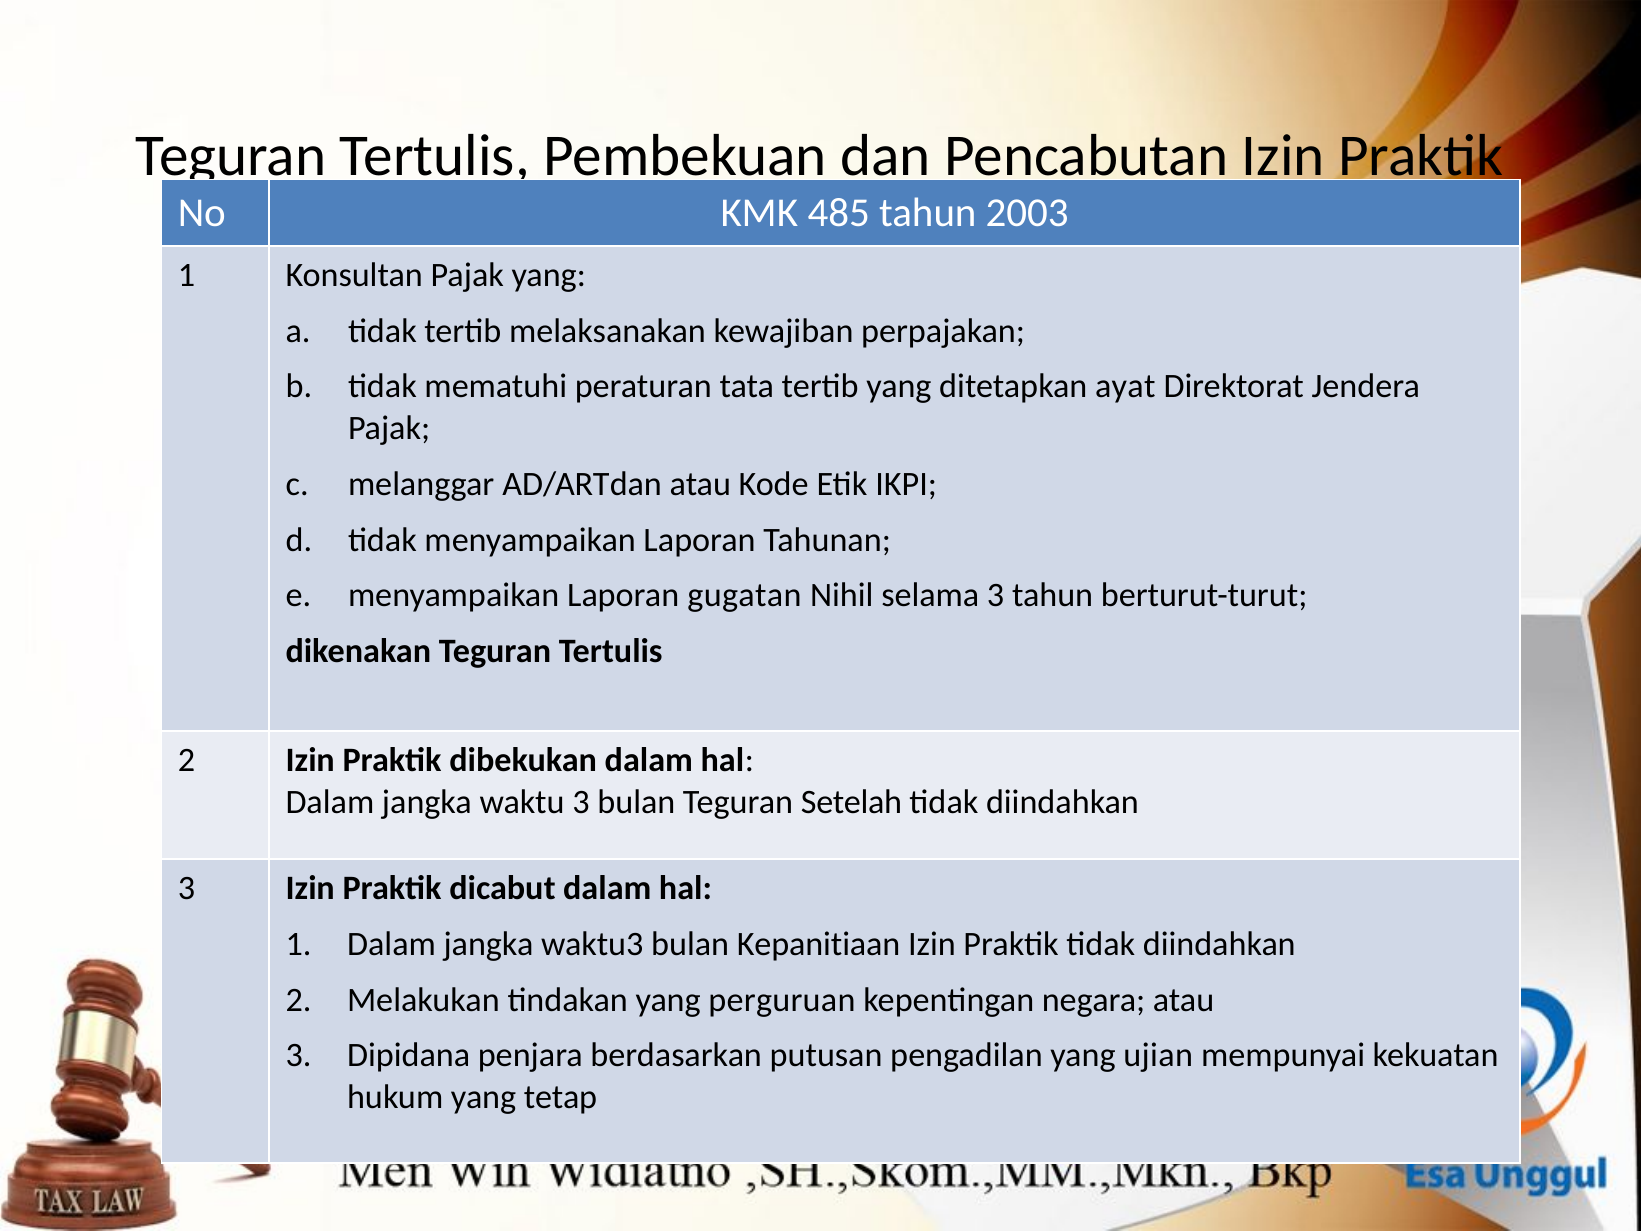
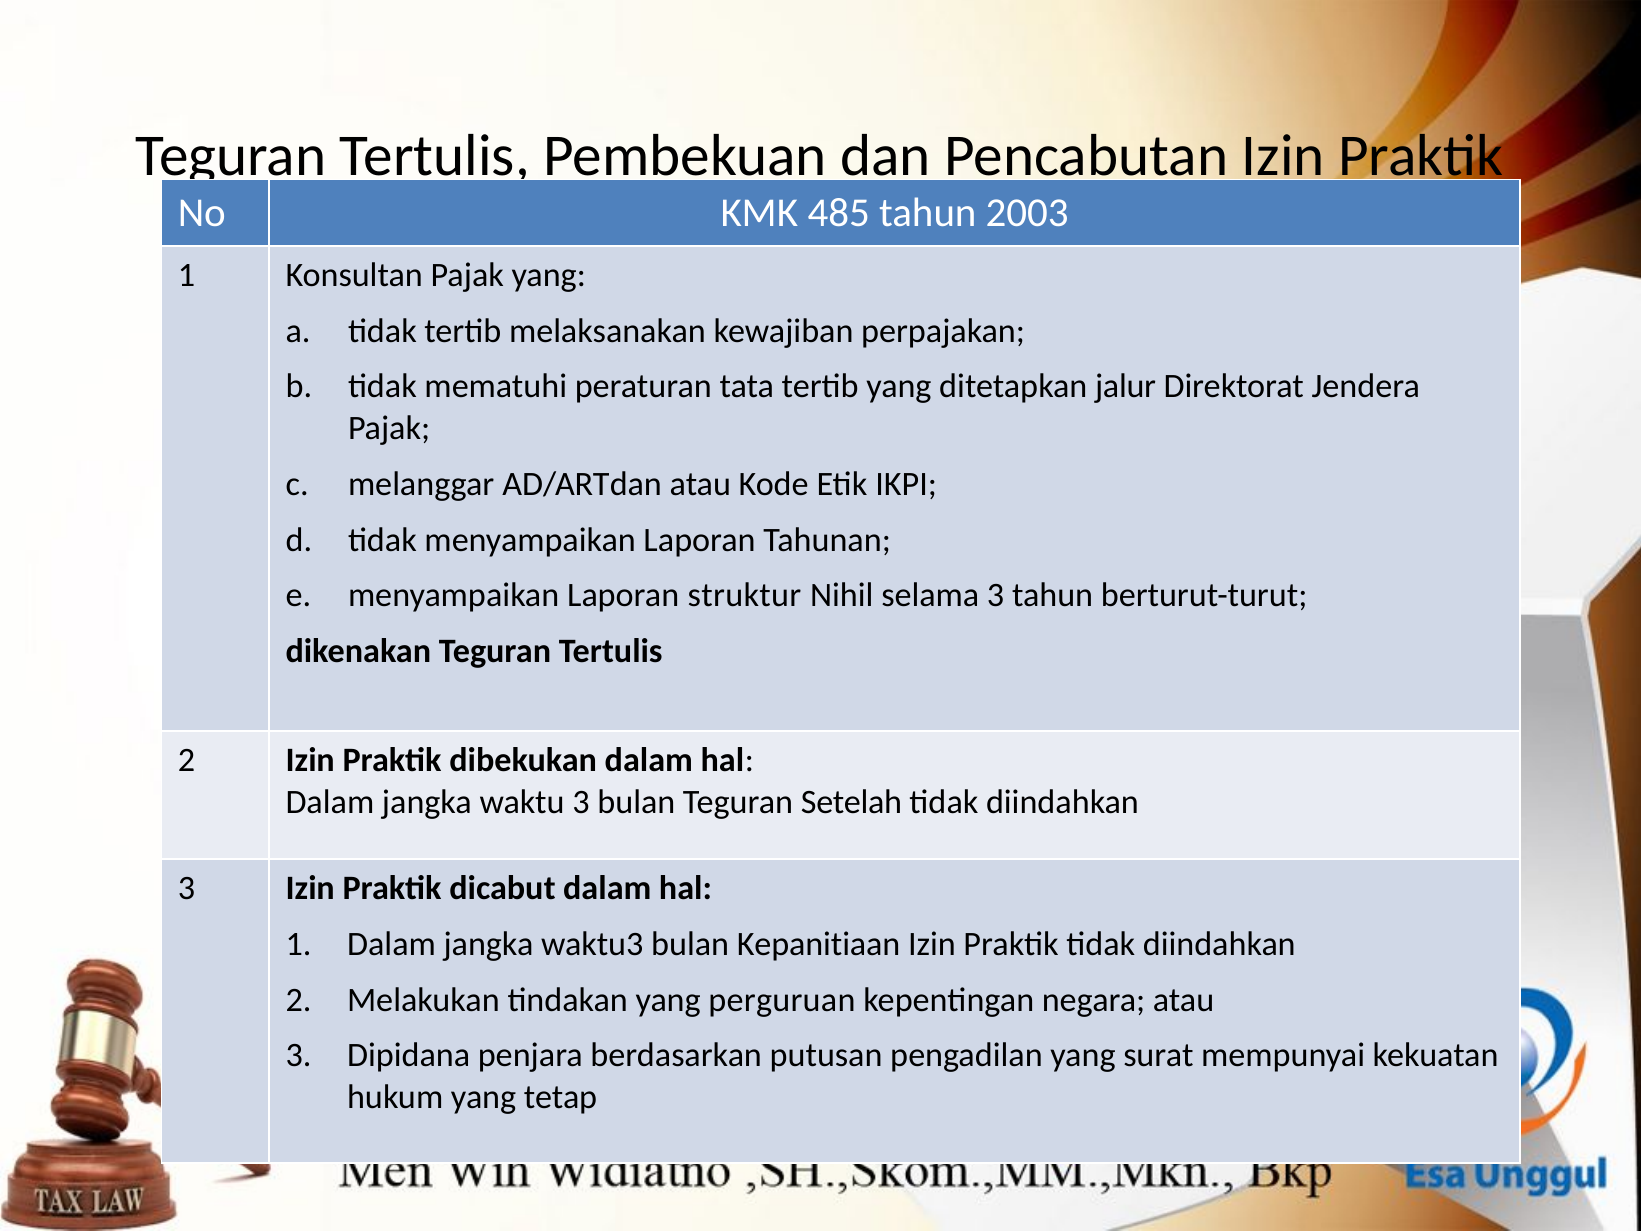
ayat: ayat -> jalur (1126, 387)
gugatan: gugatan -> struktur (744, 595)
ujian: ujian -> surat (1158, 1055)
